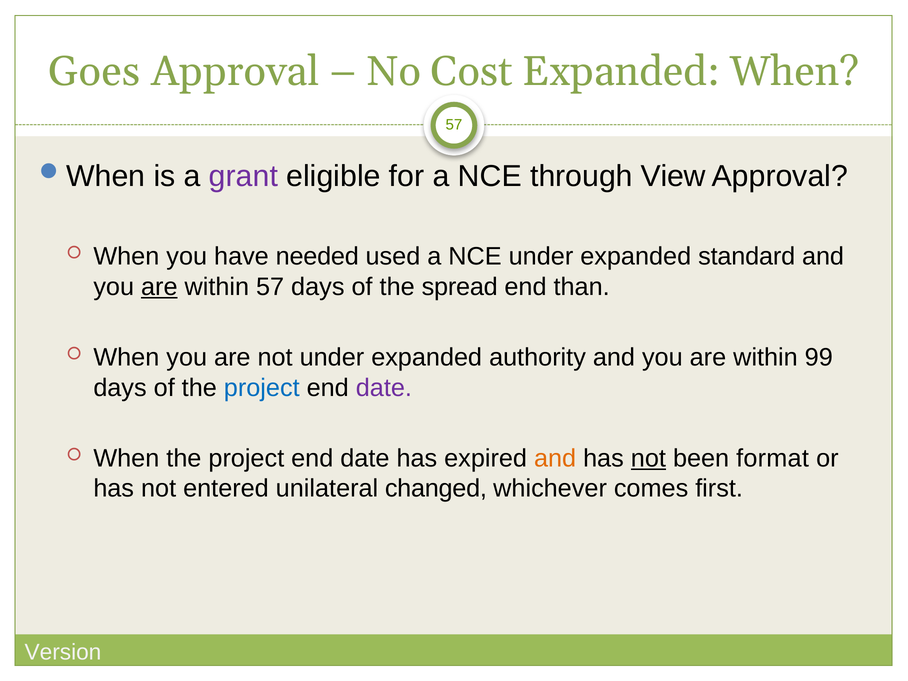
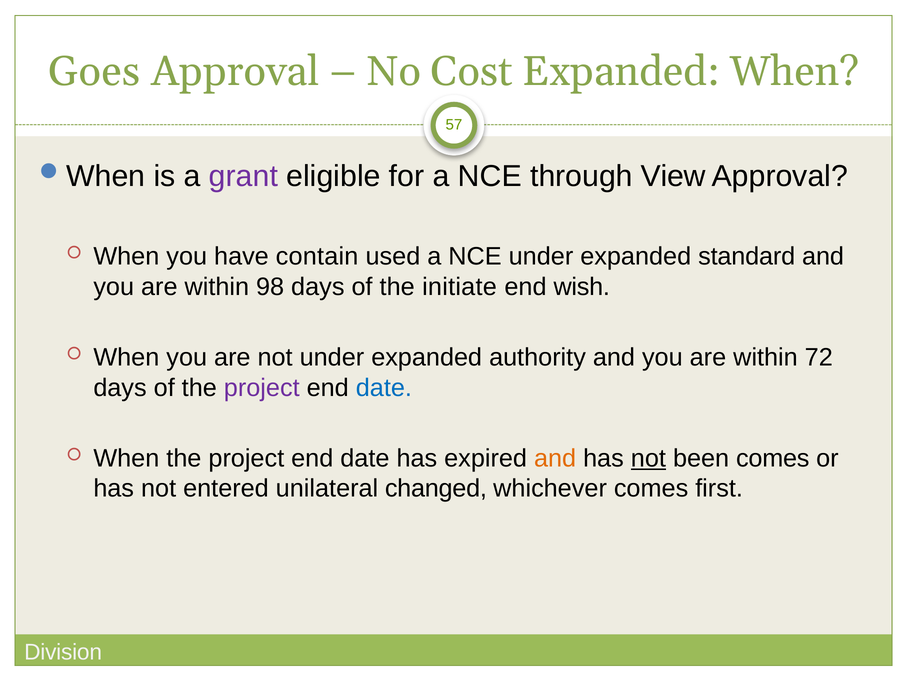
needed: needed -> contain (317, 256)
are underline: present -> none (159, 287)
within 57: 57 -> 98 (270, 287)
spread: spread -> initiate (459, 287)
than: than -> wish (582, 287)
99: 99 -> 72 (819, 357)
project colour: blue -> purple (262, 388)
date colour: purple -> blue (384, 388)
been format: format -> comes (773, 458)
Version: Version -> Division (63, 652)
